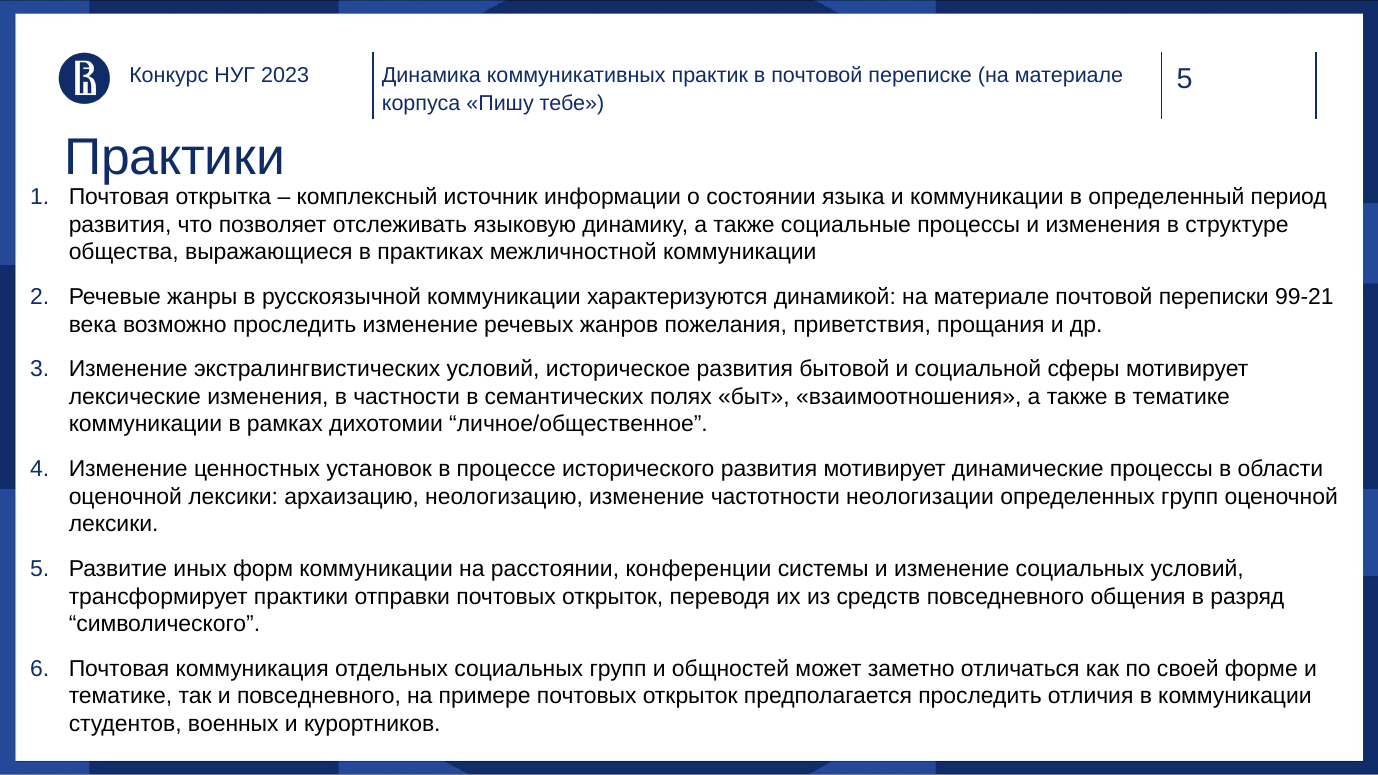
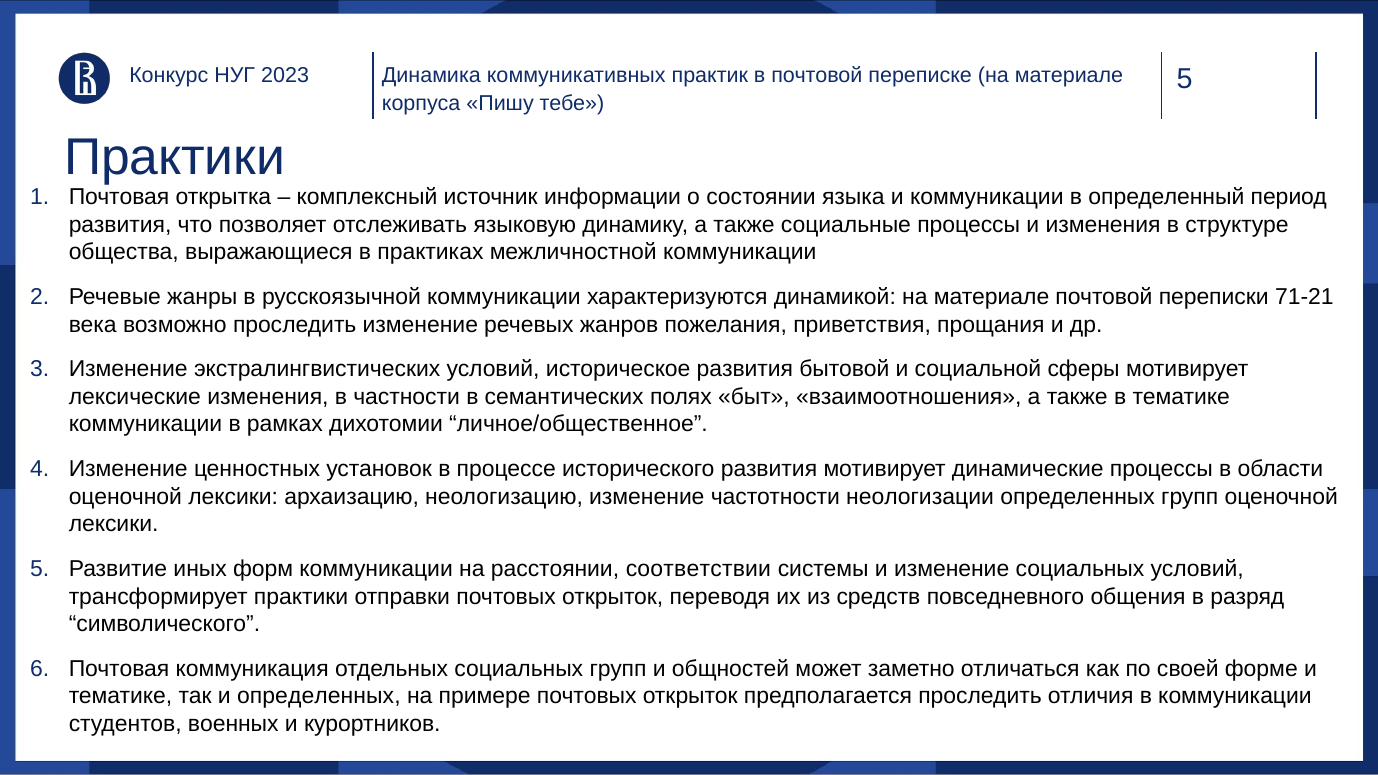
99-21: 99-21 -> 71-21 (1304, 297)
конференции: конференции -> соответствии (698, 569)
и повседневного: повседневного -> определенных (319, 696)
